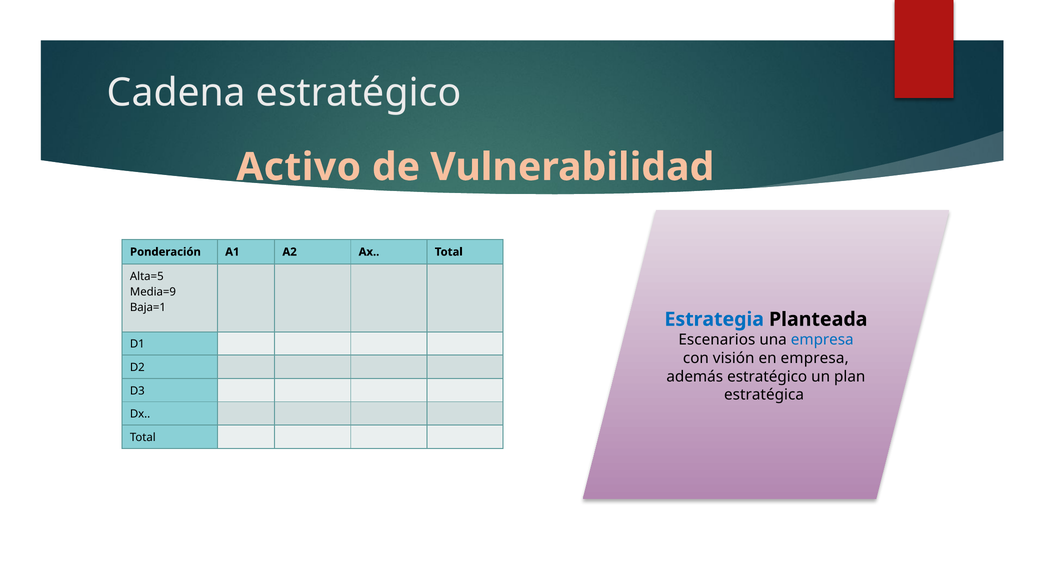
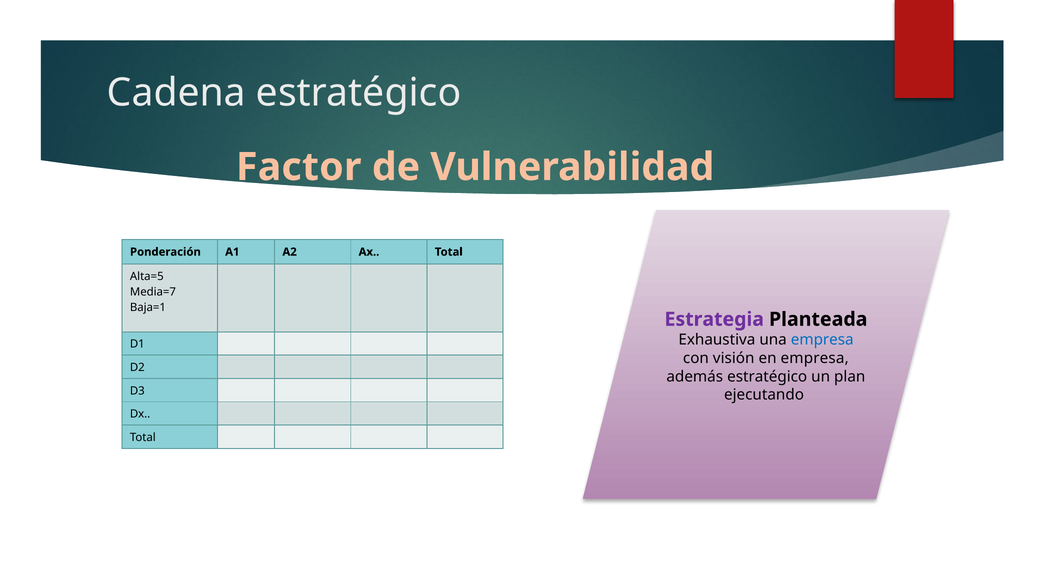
Activo: Activo -> Factor (299, 167)
Media=9: Media=9 -> Media=7 (153, 292)
Estrategia colour: blue -> purple (714, 319)
Escenarios: Escenarios -> Exhaustiva (717, 340)
estratégica: estratégica -> ejecutando (764, 395)
